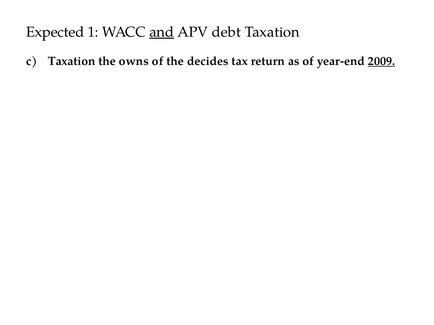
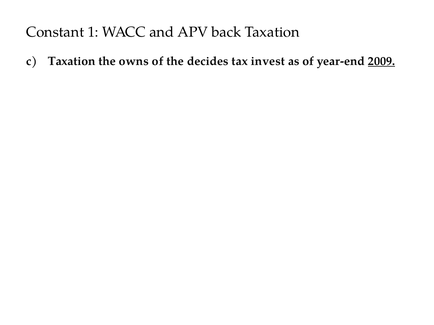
Expected: Expected -> Constant (55, 32)
and underline: present -> none (162, 32)
debt: debt -> back (226, 32)
return: return -> invest (268, 61)
